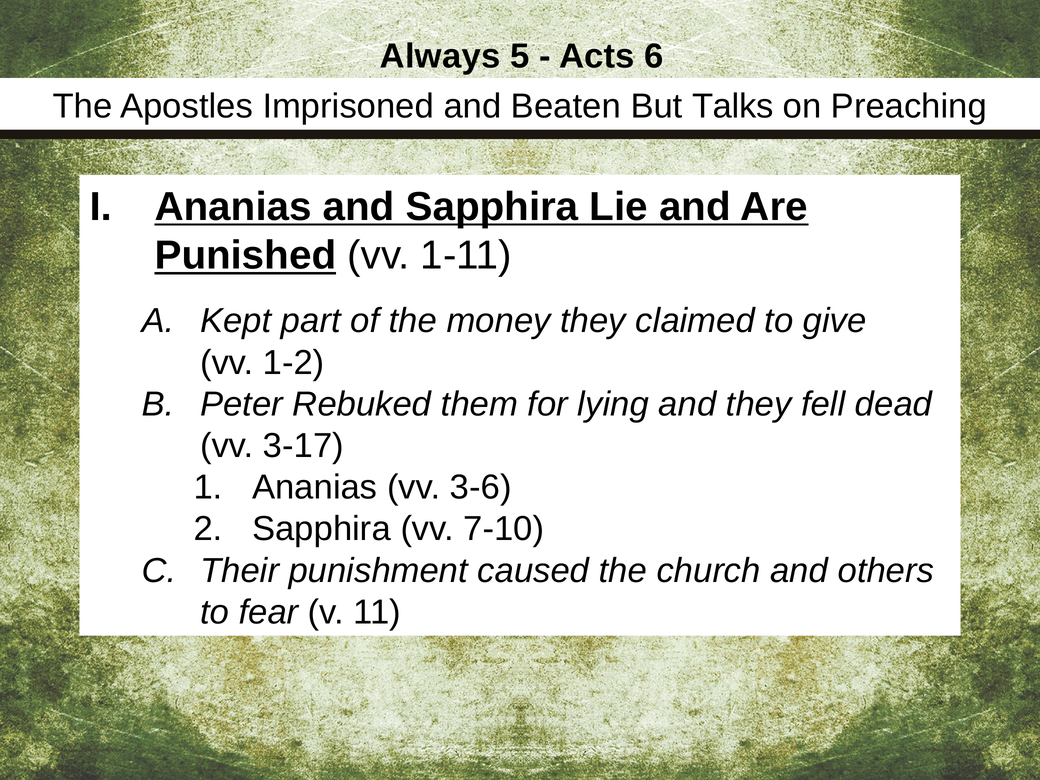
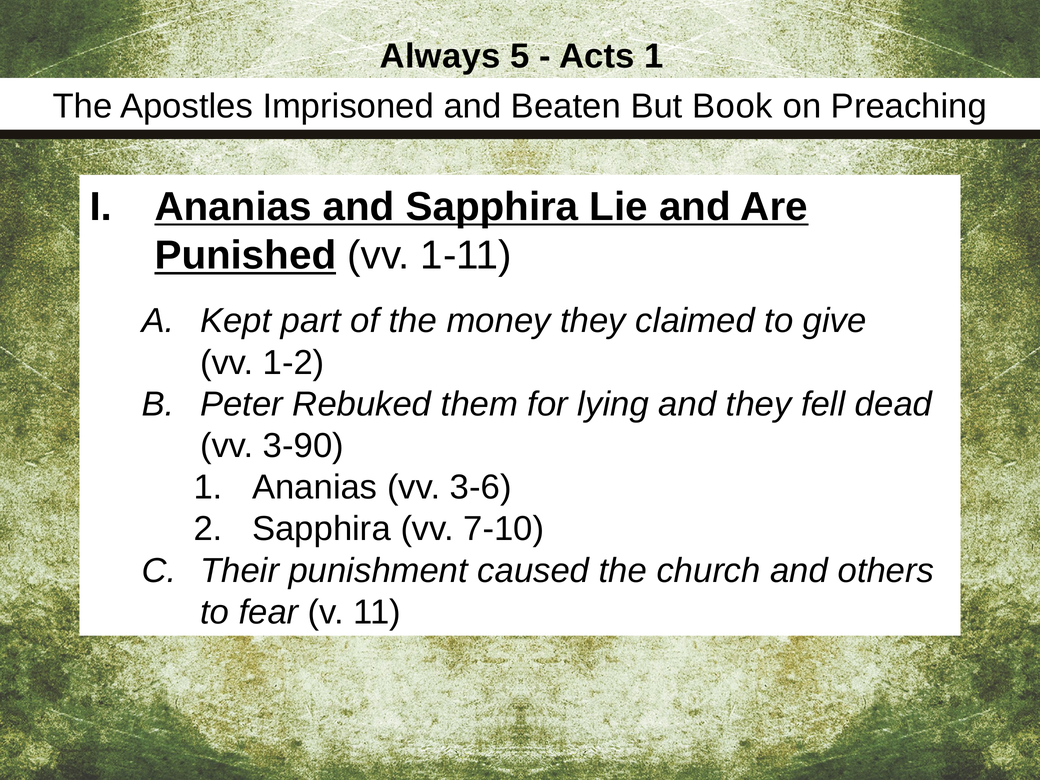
Acts 6: 6 -> 1 (654, 56)
Talks: Talks -> Book (732, 106)
3-17: 3-17 -> 3-90 (303, 446)
